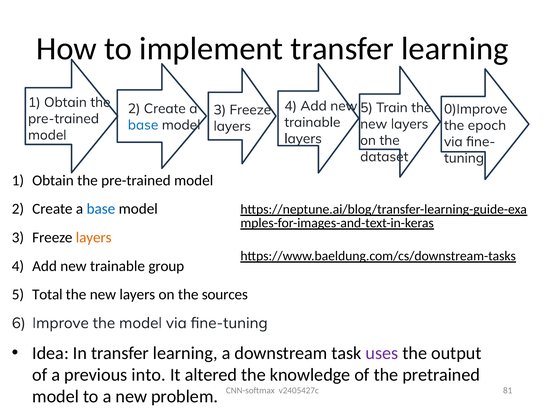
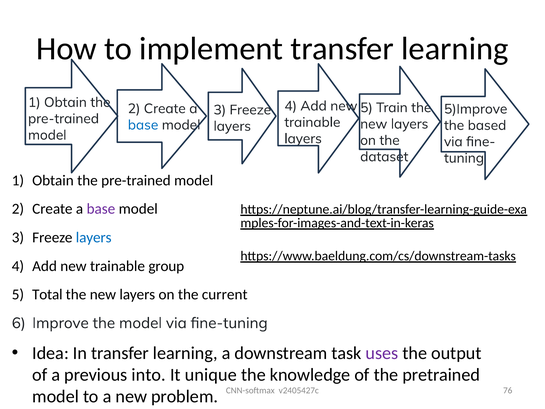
0)Improve: 0)Improve -> 5)Improve (476, 109)
epoch: epoch -> based (487, 125)
base colour: blue -> purple (101, 209)
layers colour: orange -> blue (94, 237)
sources: sources -> current (225, 294)
altered: altered -> unique (211, 375)
81: 81 -> 76 (508, 390)
